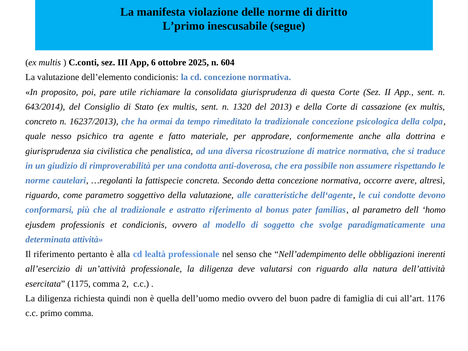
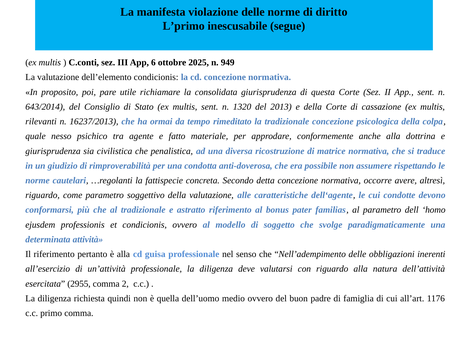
604: 604 -> 949 (228, 63)
concreto: concreto -> rilevanti (41, 122)
lealtà: lealtà -> guisa (155, 254)
1175: 1175 -> 2955 (79, 284)
